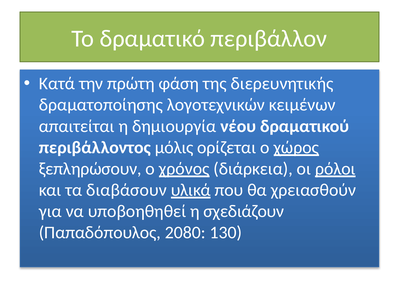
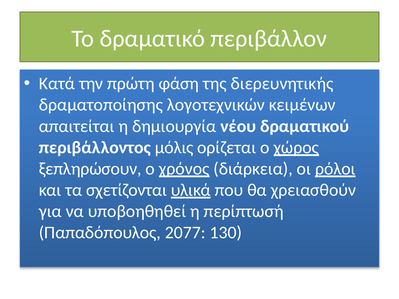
διαβάσουν: διαβάσουν -> σχετίζονται (127, 190)
σχεδιάζουν: σχεδιάζουν -> περίπτωσή (244, 211)
2080: 2080 -> 2077 (185, 233)
